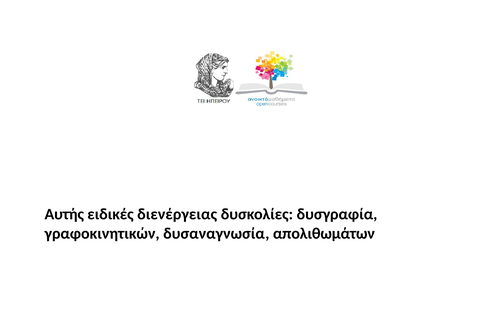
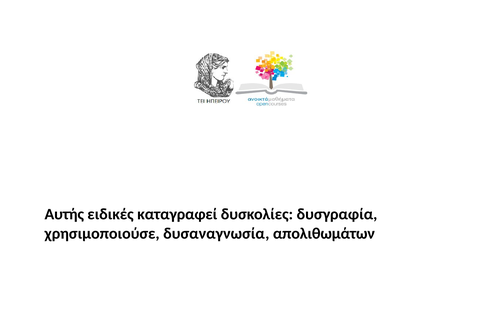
διενέργειας: διενέργειας -> καταγραφεί (177, 214)
γραφοκινητικών: γραφοκινητικών -> χρησιμοποιούσε (102, 234)
